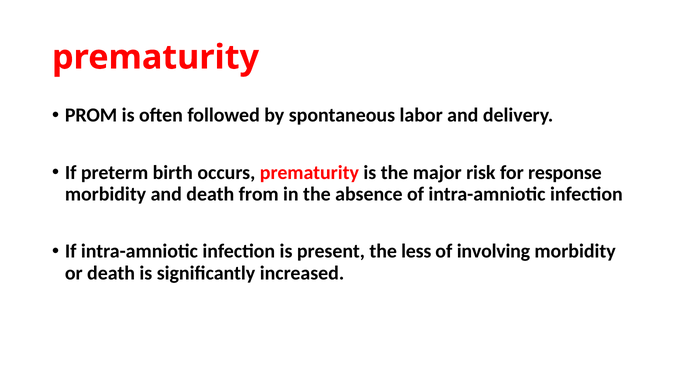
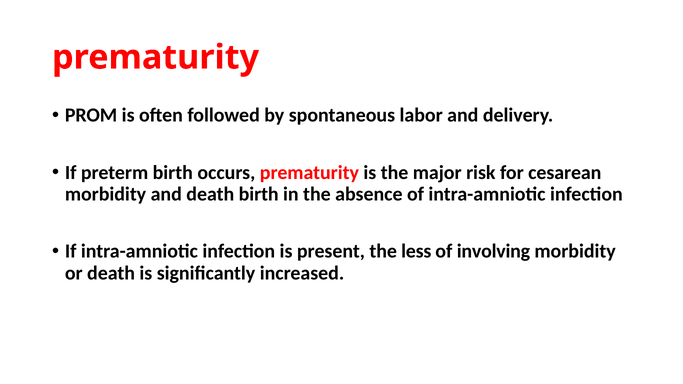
response: response -> cesarean (565, 173)
death from: from -> birth (259, 194)
